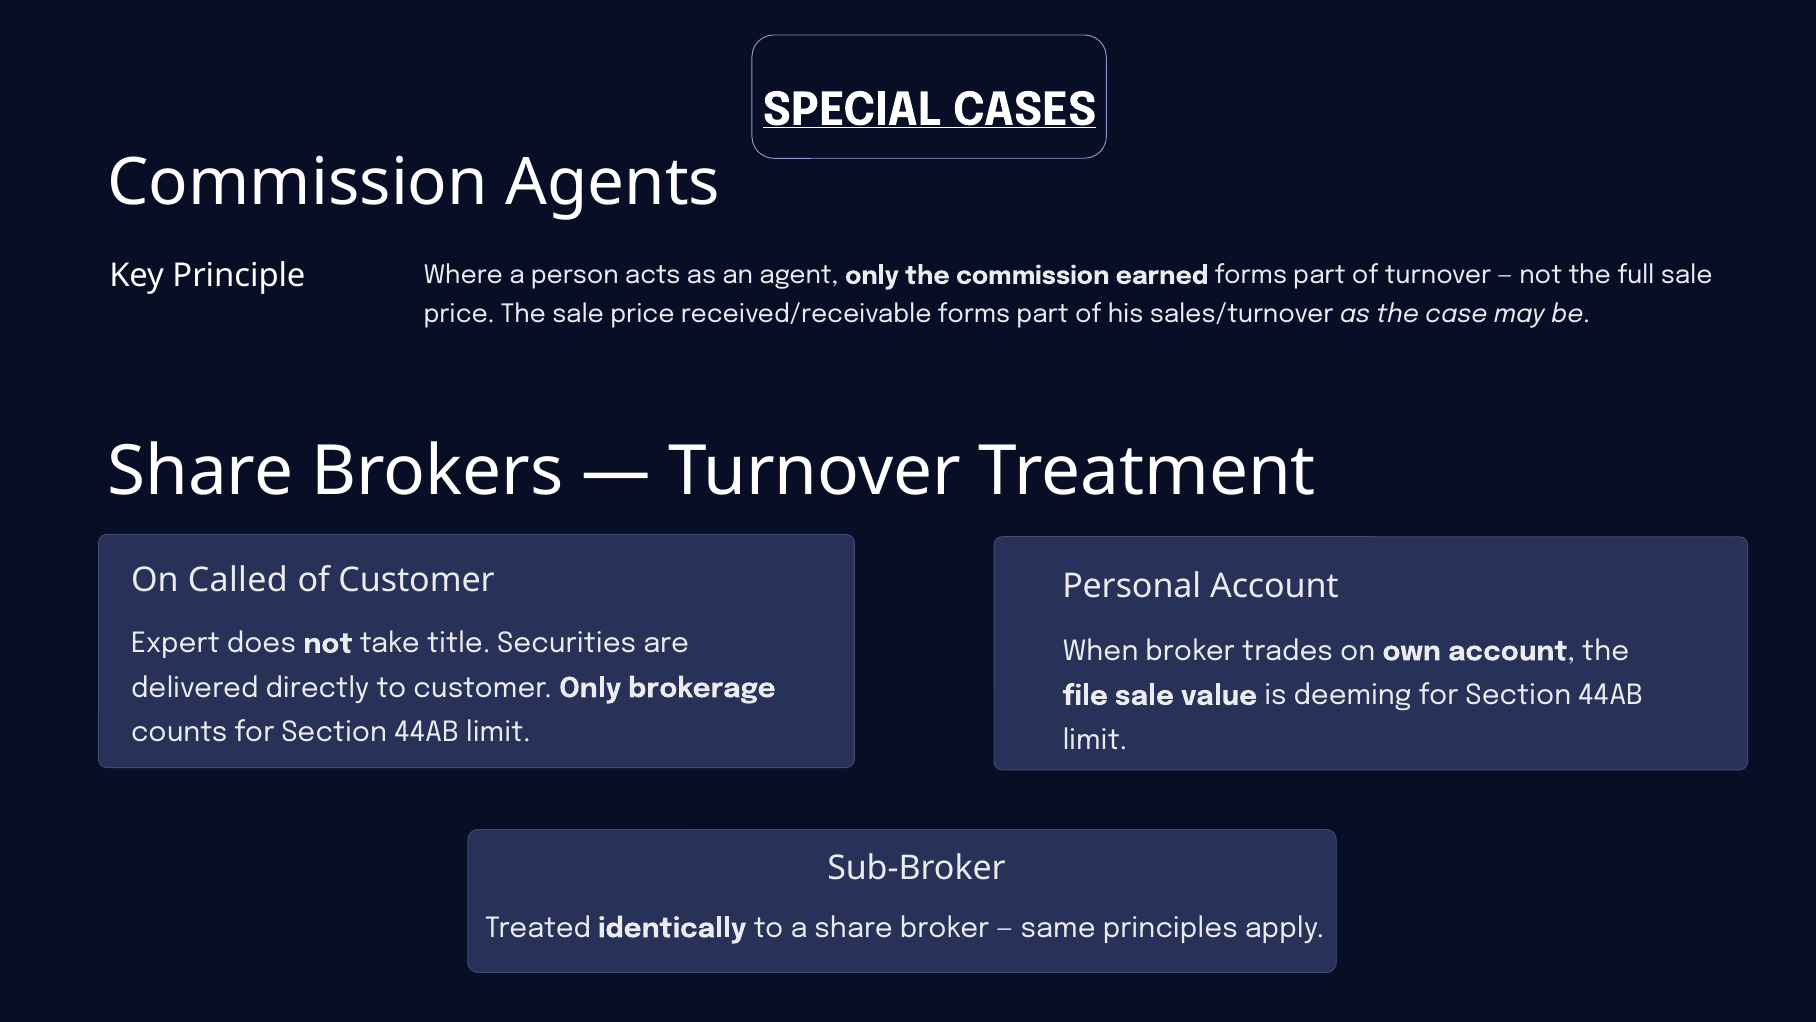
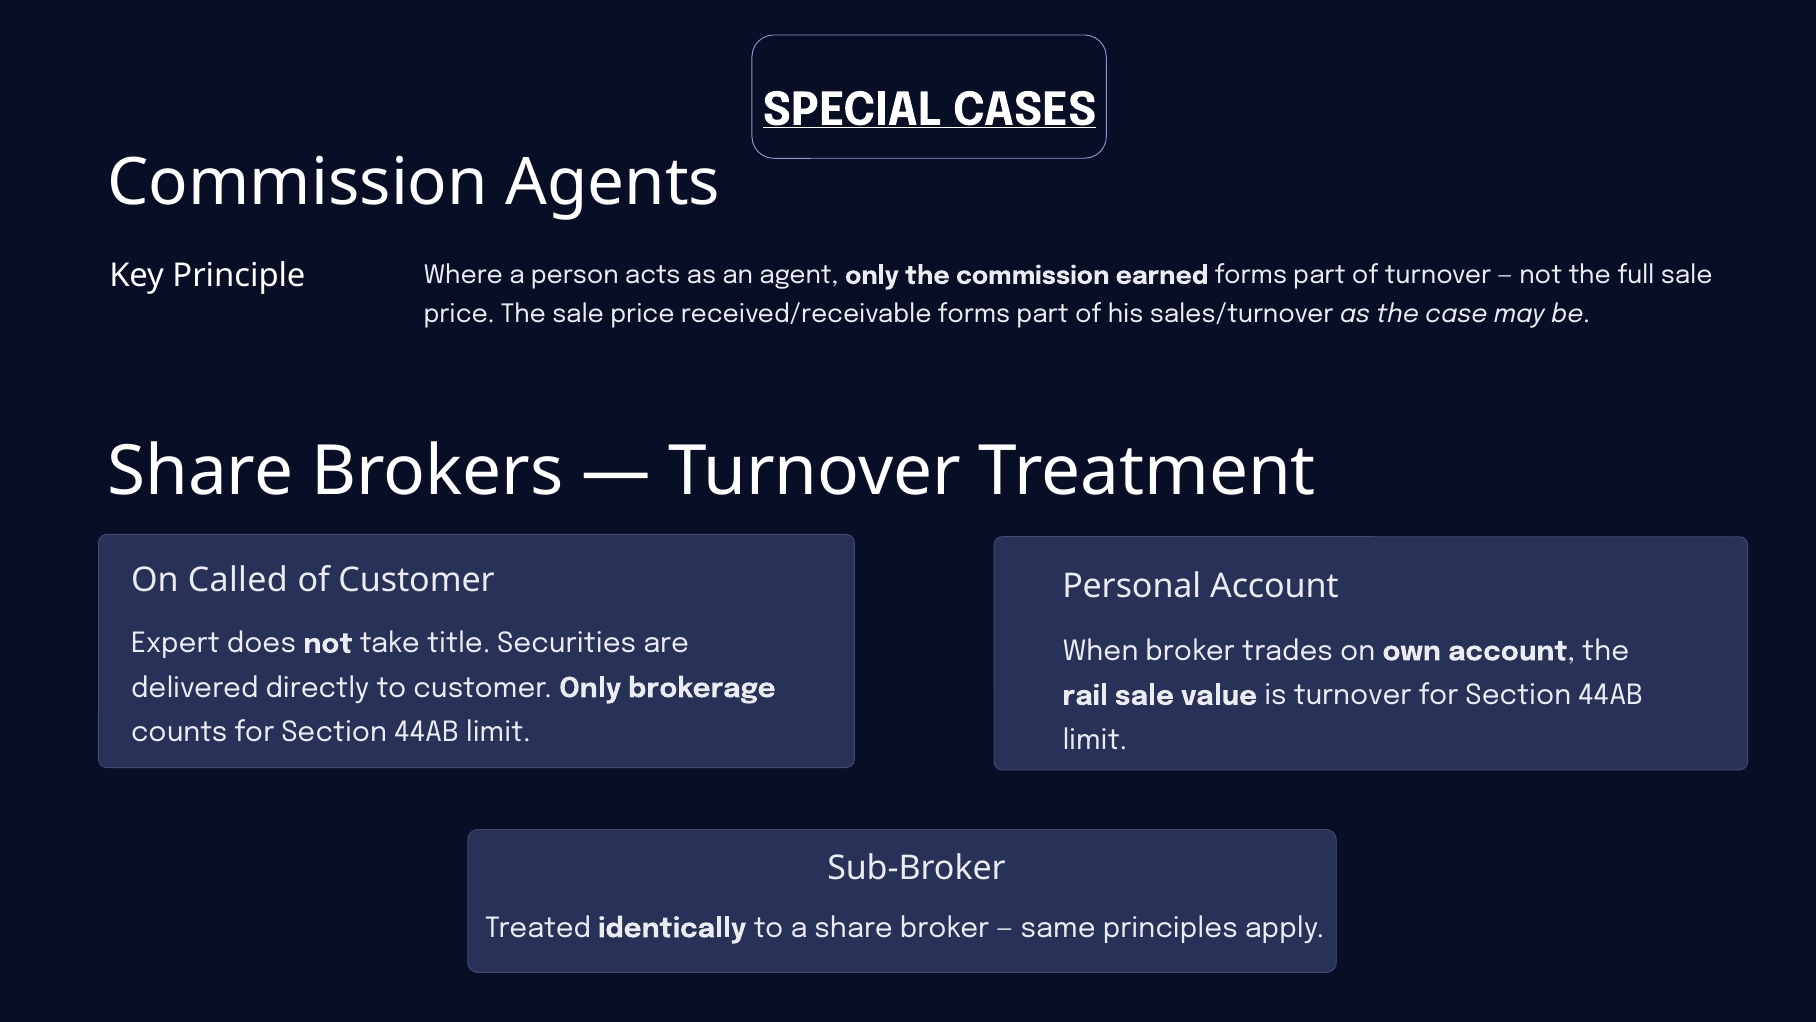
file: file -> rail (1085, 695)
is deeming: deeming -> turnover (1353, 695)
